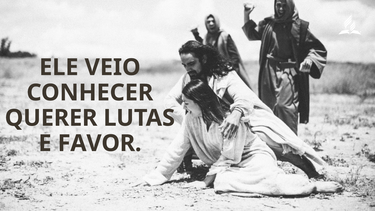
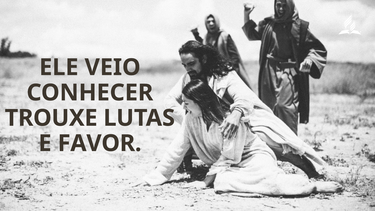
QUERER: QUERER -> TROUXE (51, 118)
